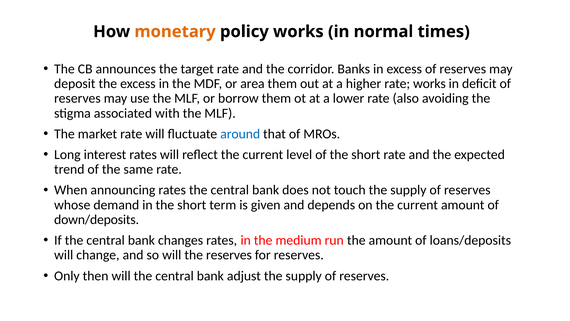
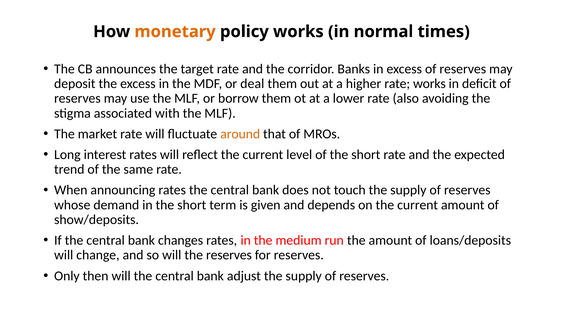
area: area -> deal (252, 84)
around colour: blue -> orange (240, 134)
down/deposits: down/deposits -> show/deposits (97, 219)
